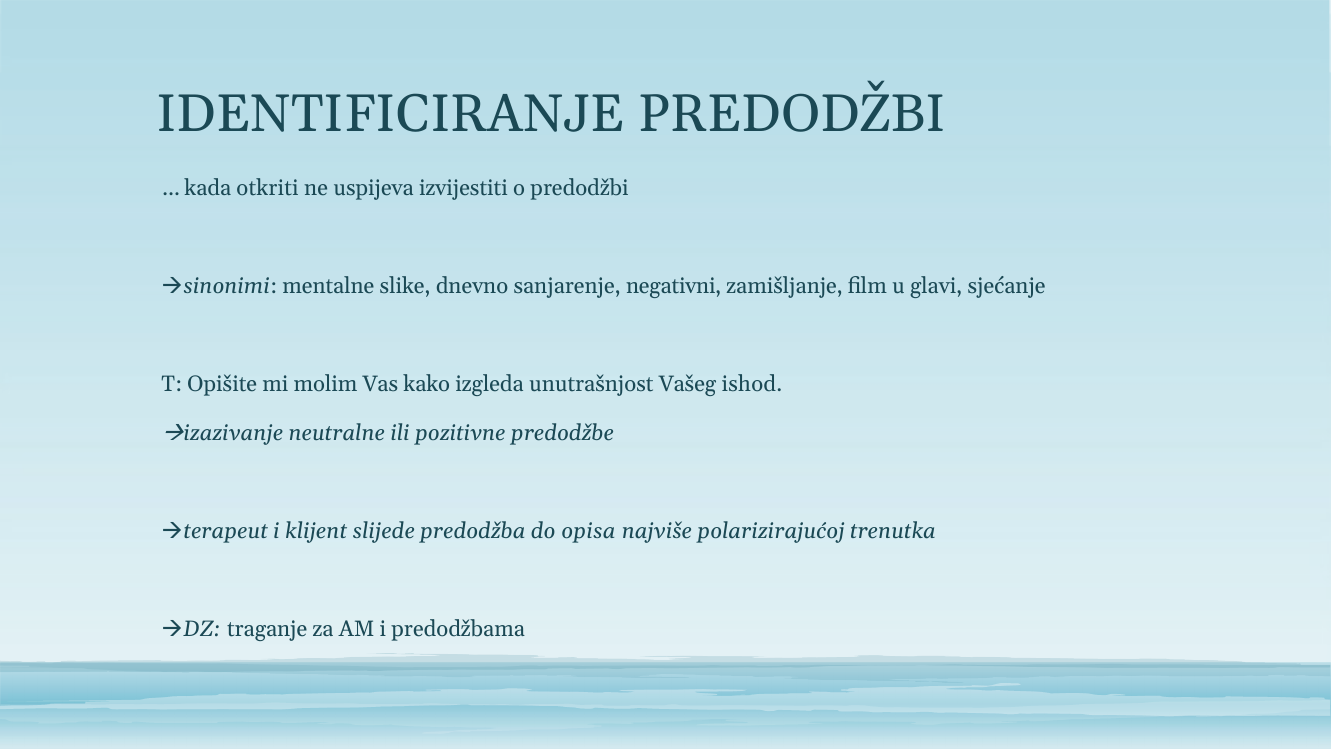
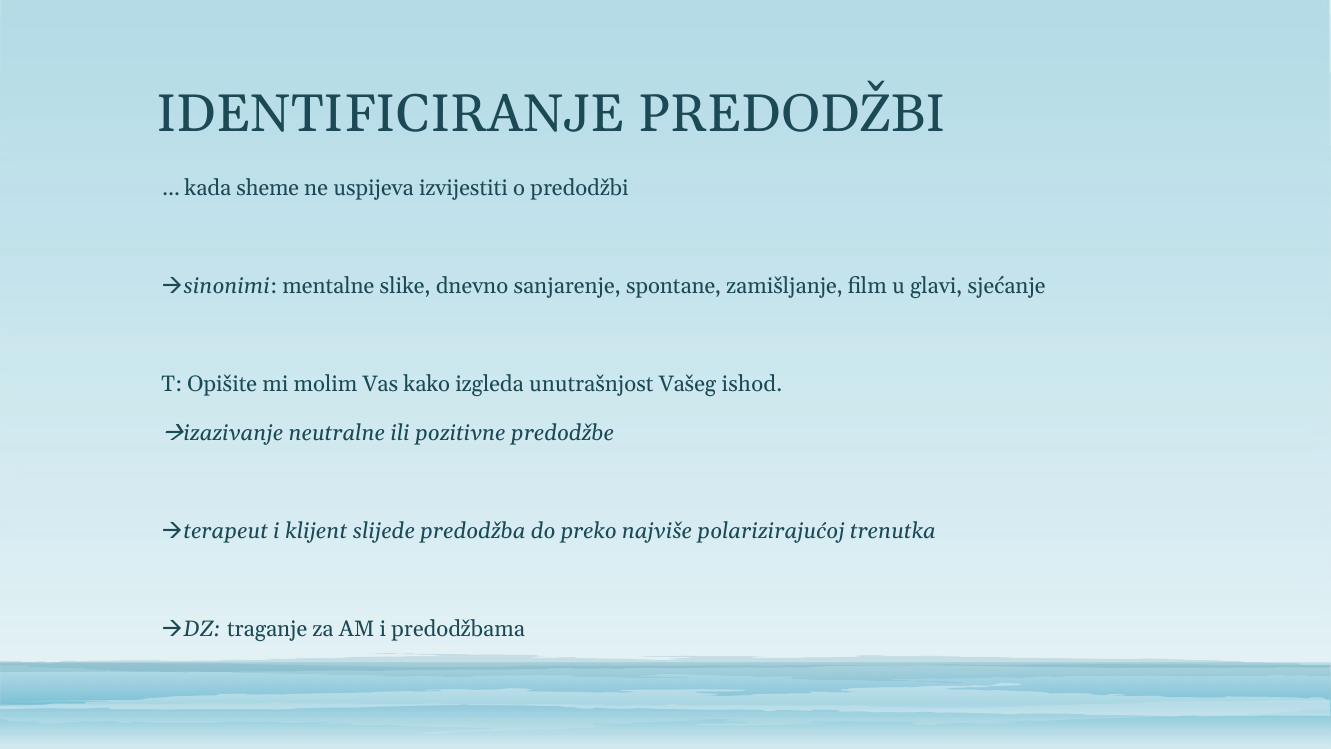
otkriti: otkriti -> sheme (268, 189)
negativni: negativni -> spontane (674, 286)
opisa: opisa -> preko (589, 531)
